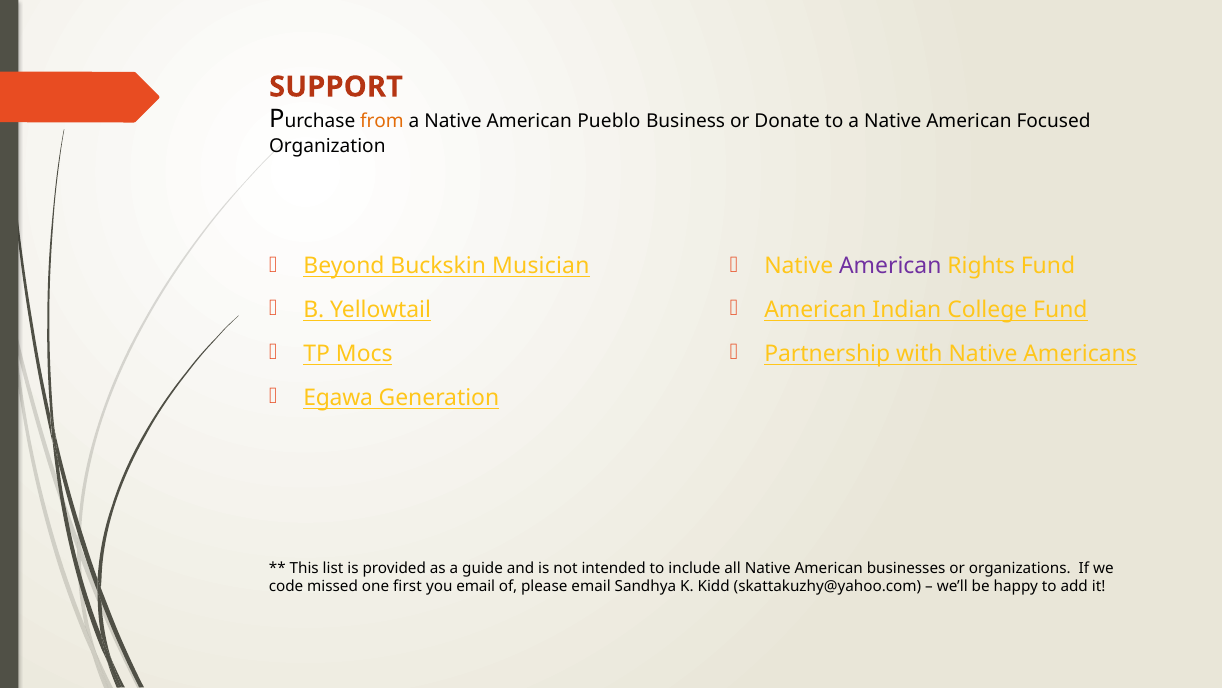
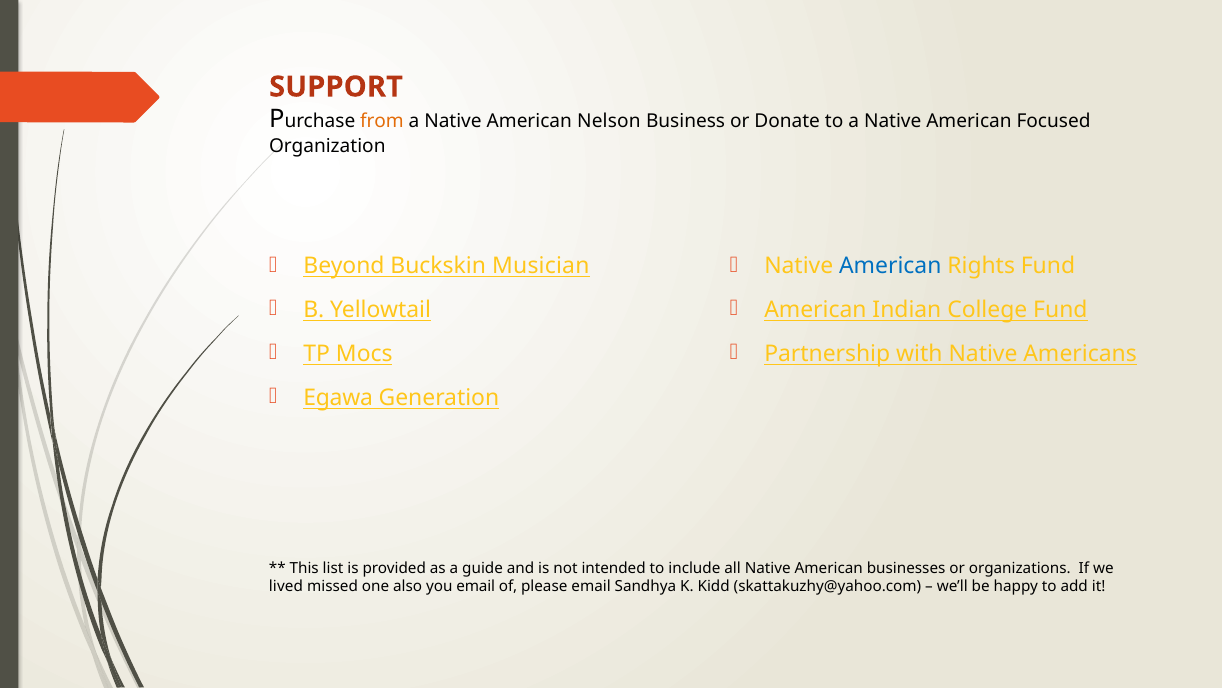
Pueblo: Pueblo -> Nelson (609, 121)
American colour: purple -> blue (890, 266)
code: code -> lived (286, 586)
first: first -> also (408, 586)
